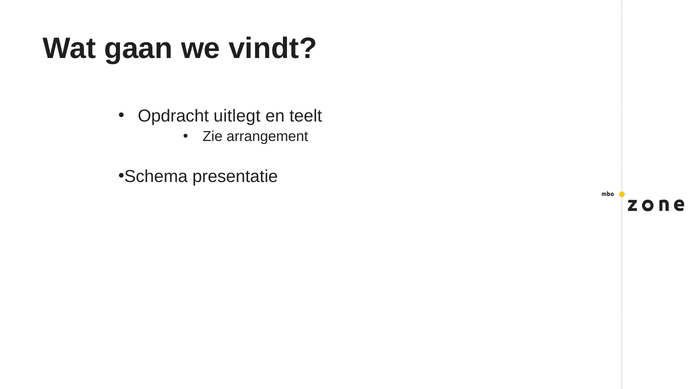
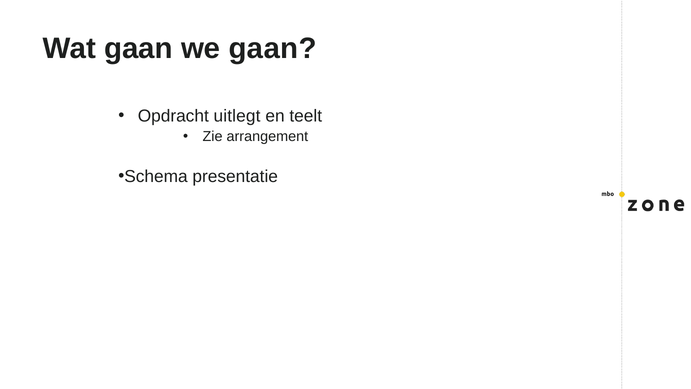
we vindt: vindt -> gaan (273, 48)
